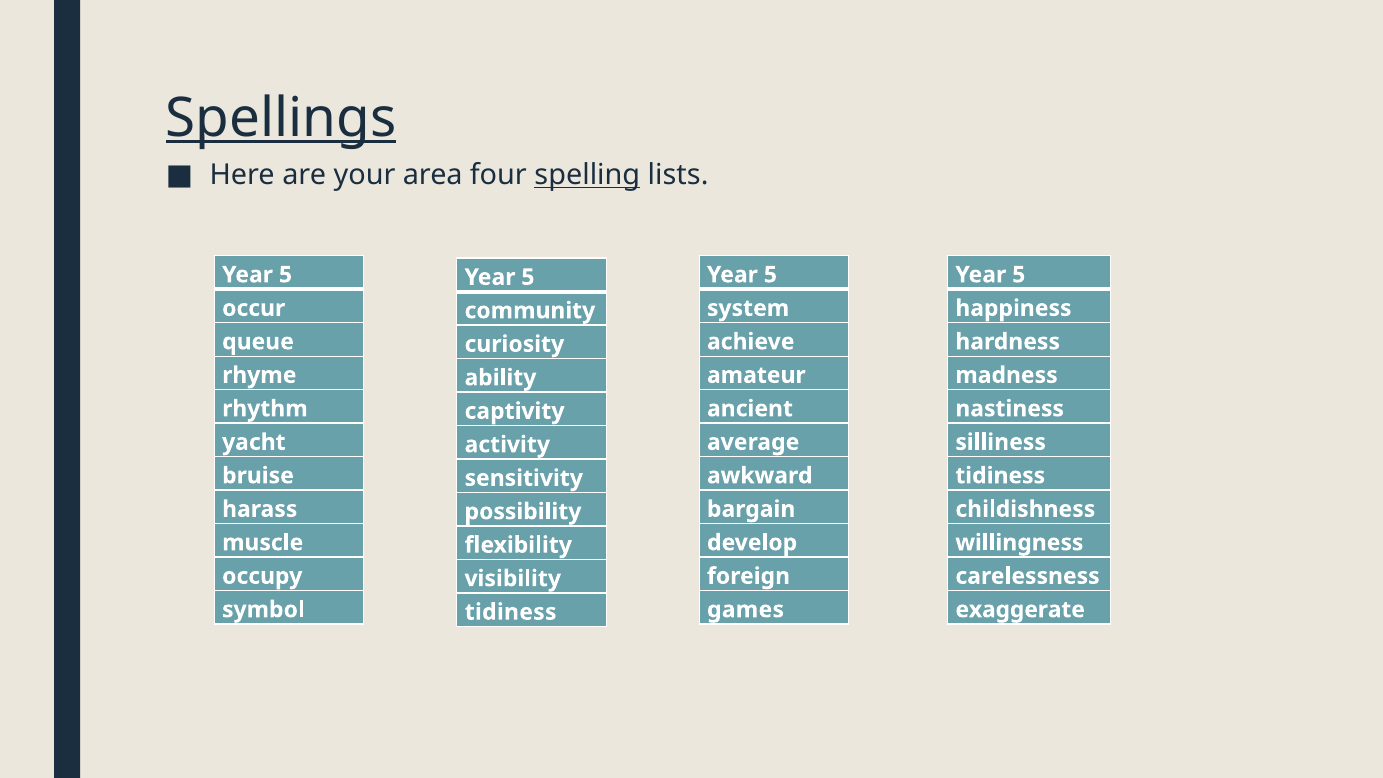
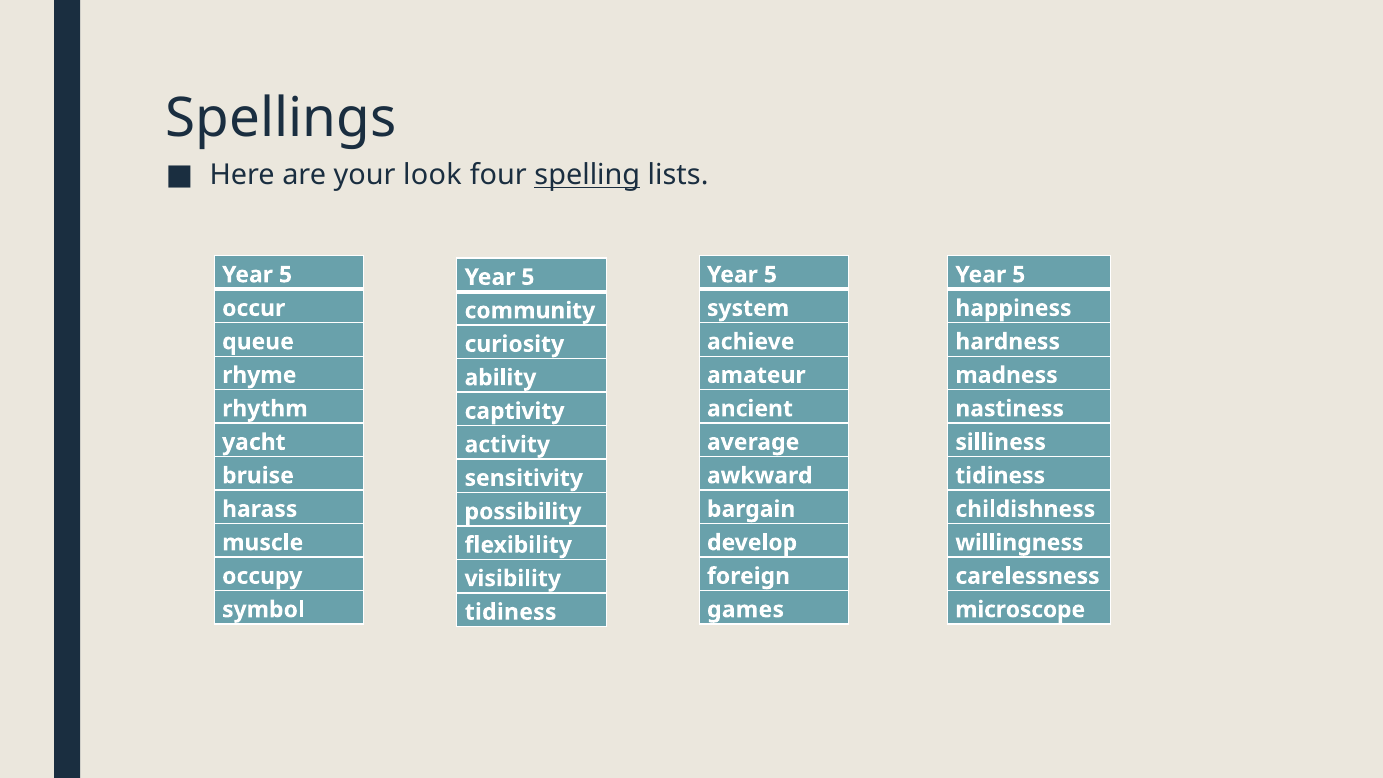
Spellings underline: present -> none (281, 118)
area: area -> look (432, 175)
exaggerate: exaggerate -> microscope (1020, 610)
